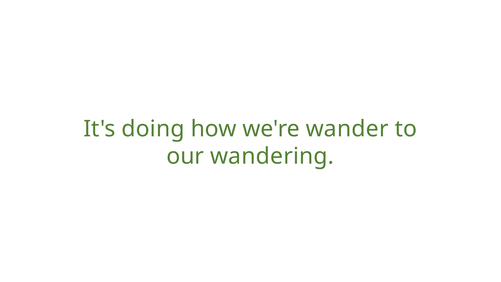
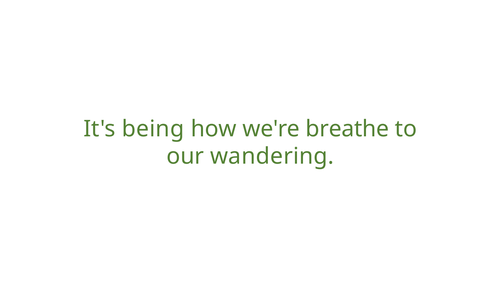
doing: doing -> being (153, 129)
wander: wander -> breathe (347, 129)
